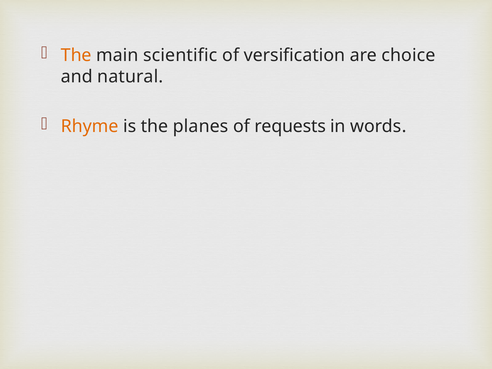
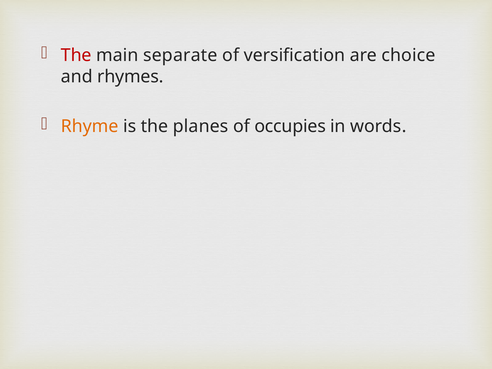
The colour: orange -> red (76, 55)
scientific: scientific -> separate (180, 55)
natural: natural -> rhymes (130, 77)
requests: requests -> occupies (290, 126)
